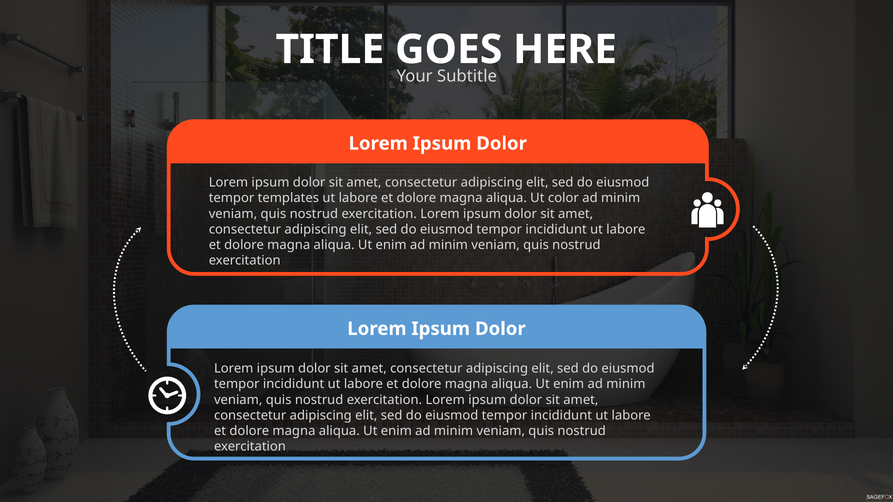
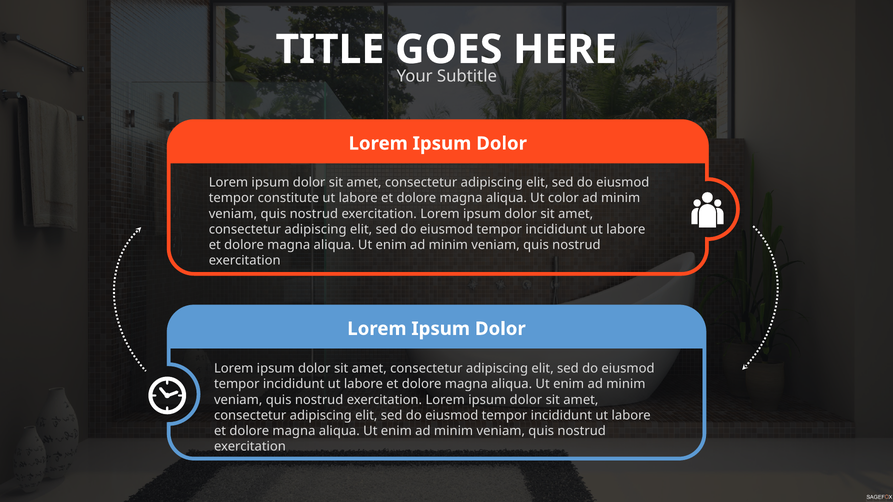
templates: templates -> constitute (288, 198)
